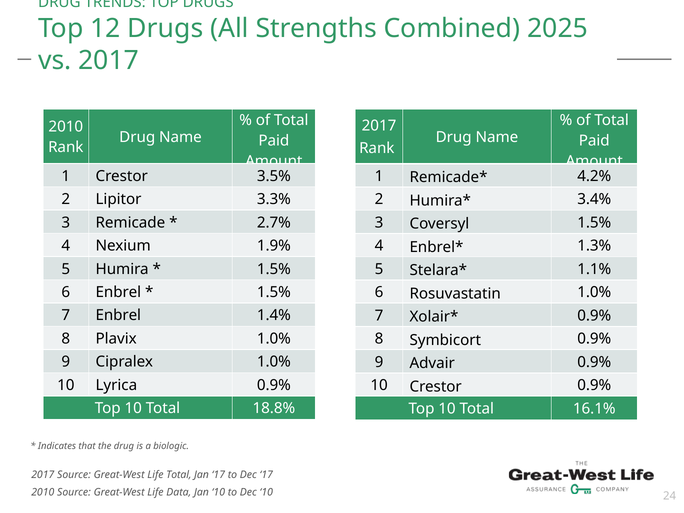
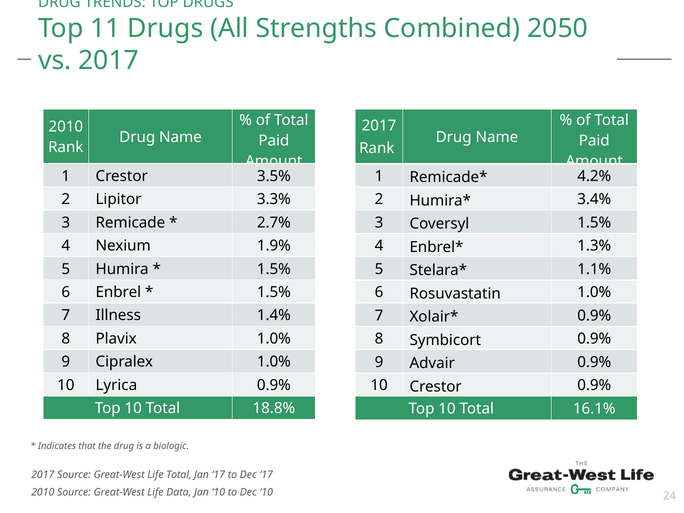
12: 12 -> 11 (105, 28)
2025: 2025 -> 2050 (558, 28)
7 Enbrel: Enbrel -> Illness (118, 315)
